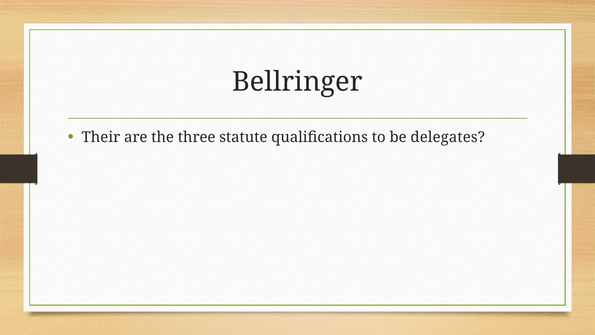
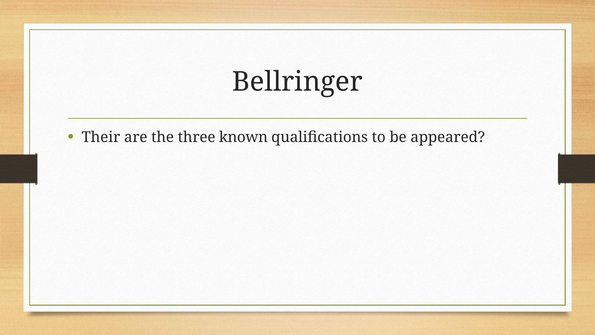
statute: statute -> known (243, 137)
delegates: delegates -> appeared (448, 137)
